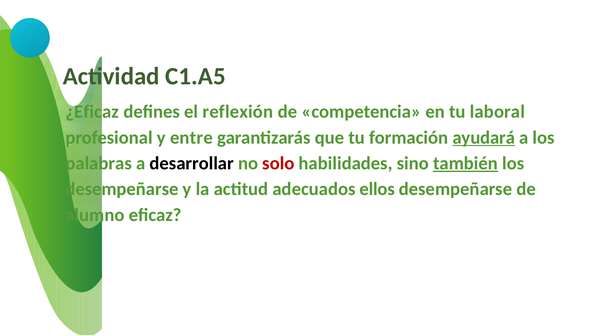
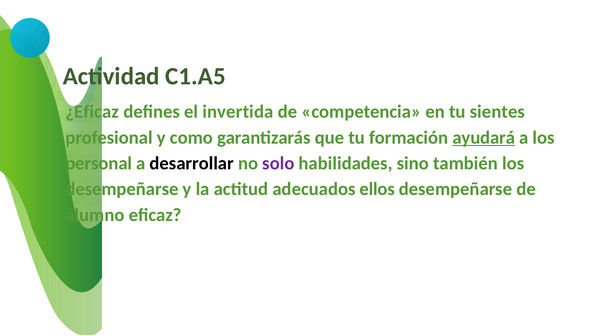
reflexión: reflexión -> invertida (238, 112)
laboral: laboral -> sientes (497, 112)
entre: entre -> como (192, 138)
palabras: palabras -> personal (99, 164)
solo colour: red -> purple (278, 164)
también underline: present -> none (466, 164)
